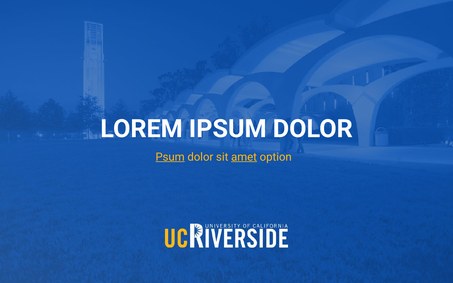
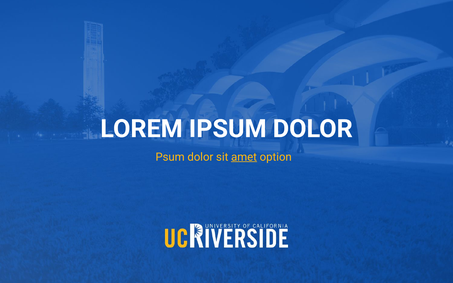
Psum underline: present -> none (170, 157)
